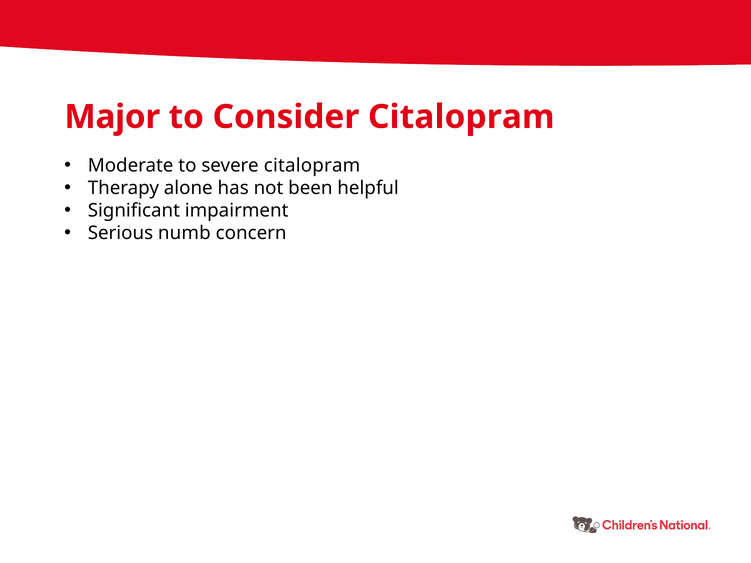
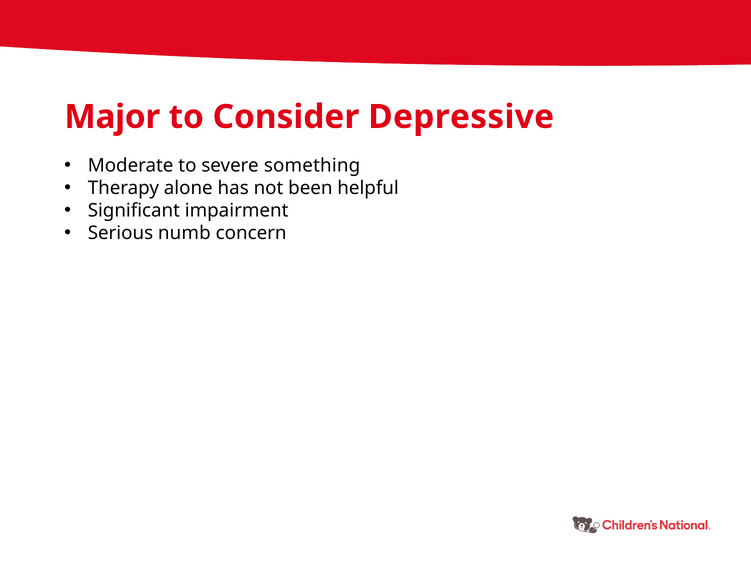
Consider Citalopram: Citalopram -> Depressive (461, 117)
severe citalopram: citalopram -> something (312, 166)
